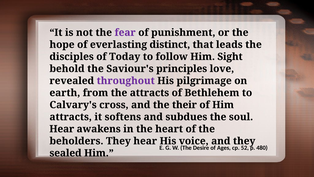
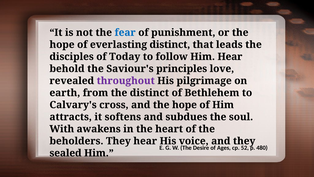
fear colour: purple -> blue (125, 32)
Him Sight: Sight -> Hear (230, 57)
the attracts: attracts -> distinct (149, 93)
and the their: their -> hope (184, 105)
Hear: Hear -> With (62, 129)
